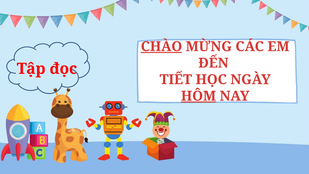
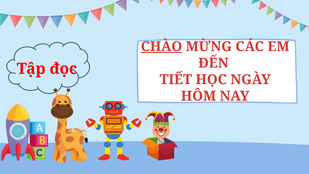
HÔM underline: present -> none (199, 96)
